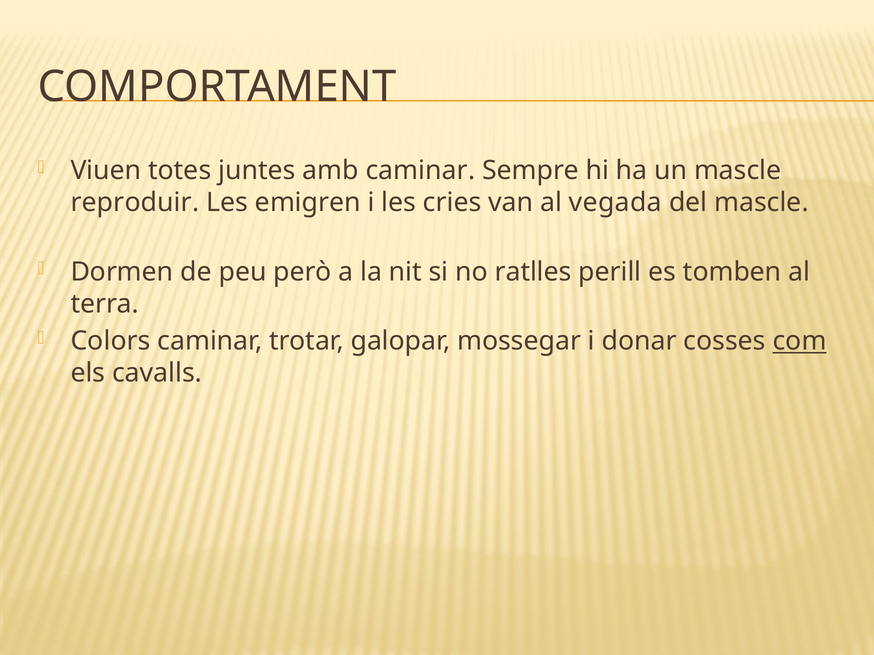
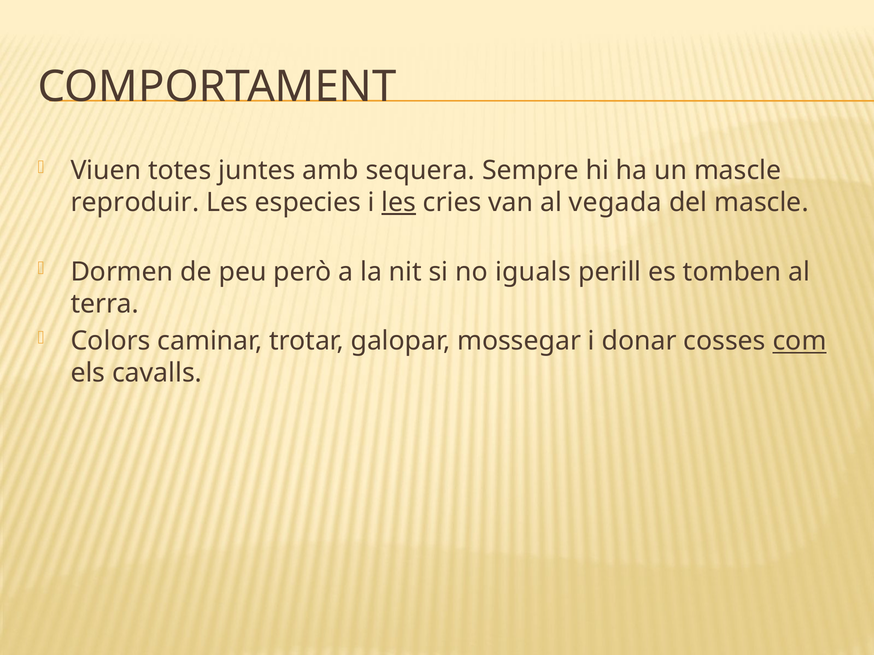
amb caminar: caminar -> sequera (420, 171)
emigren: emigren -> especies (308, 203)
les underline: none -> present (399, 203)
ratlles: ratlles -> iguals (533, 272)
